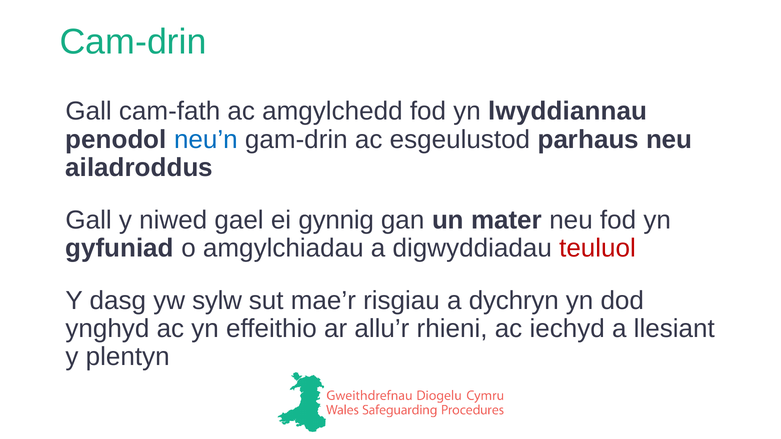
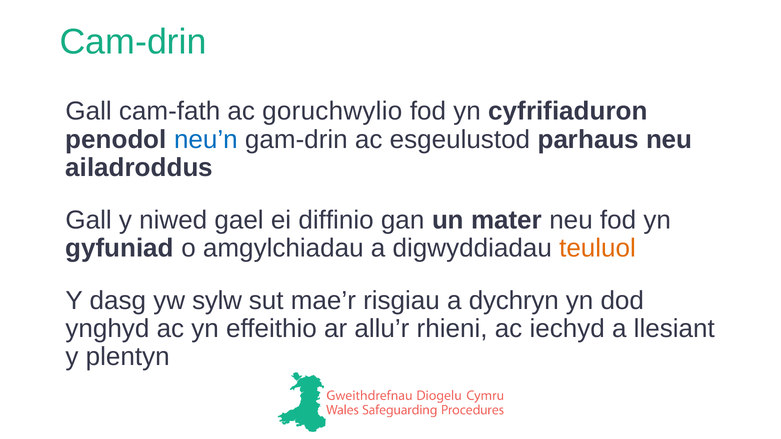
amgylchedd: amgylchedd -> goruchwylio (332, 111)
lwyddiannau: lwyddiannau -> cyfrifiaduron (568, 111)
gynnig: gynnig -> diffinio (336, 220)
teuluol colour: red -> orange (598, 248)
